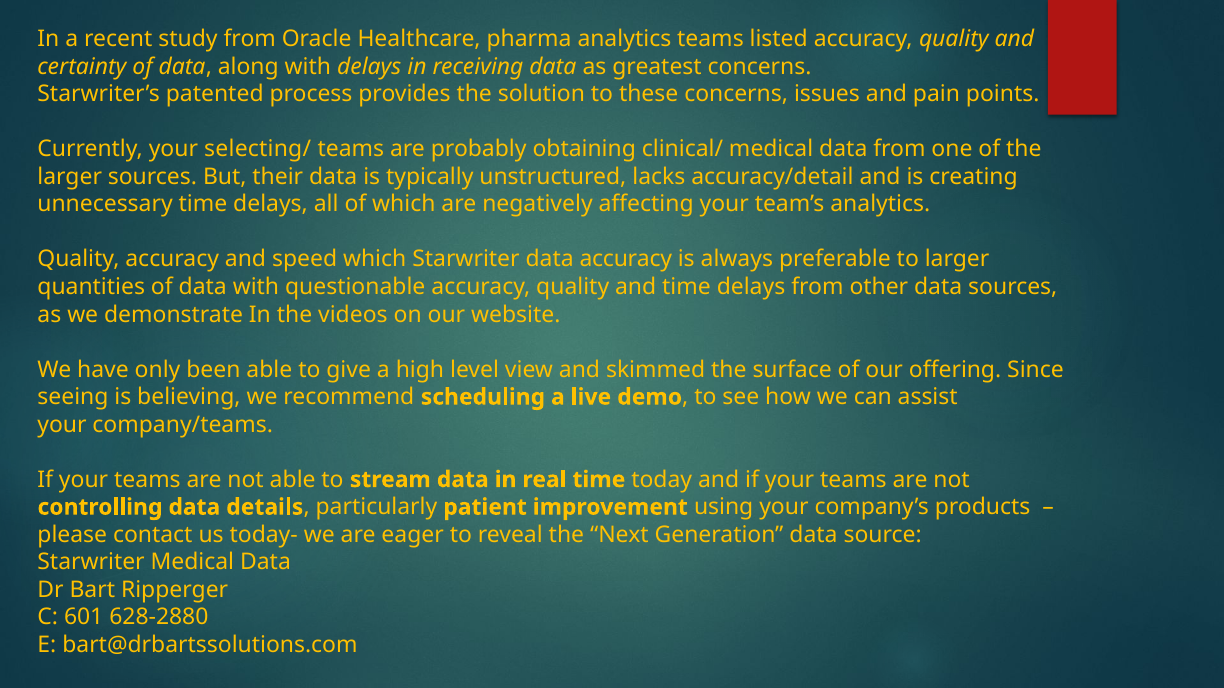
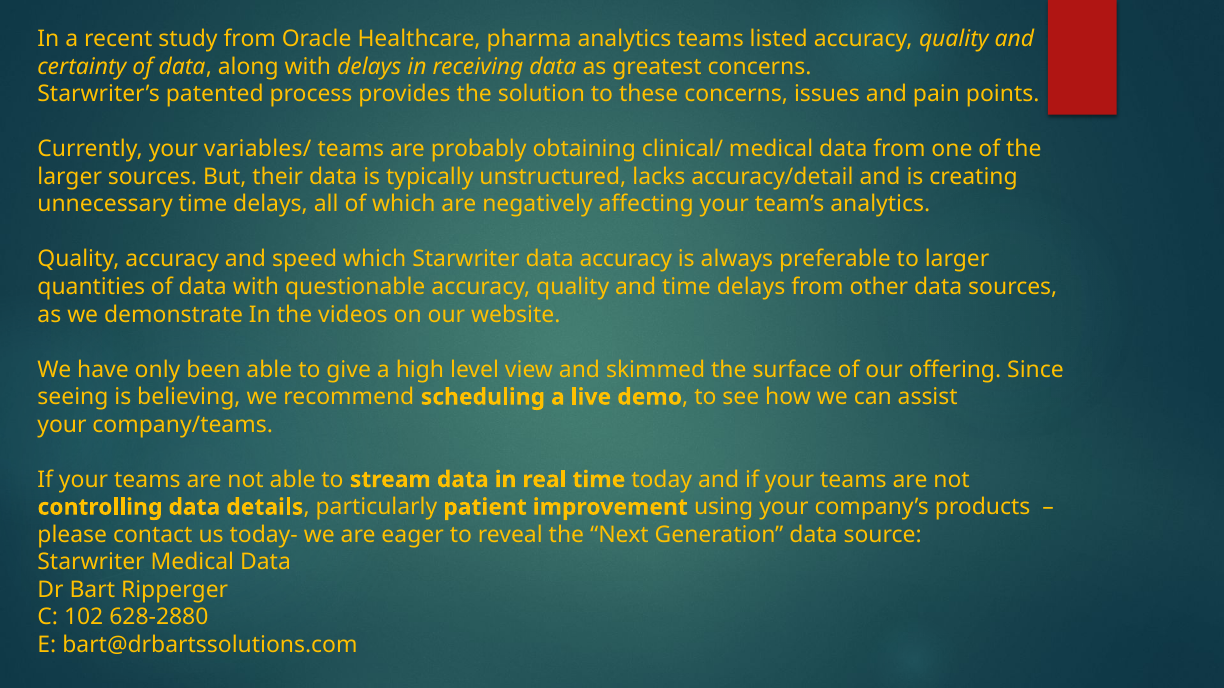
selecting/: selecting/ -> variables/ (258, 149)
601: 601 -> 102 (84, 618)
